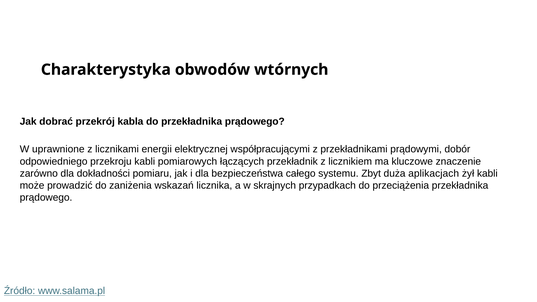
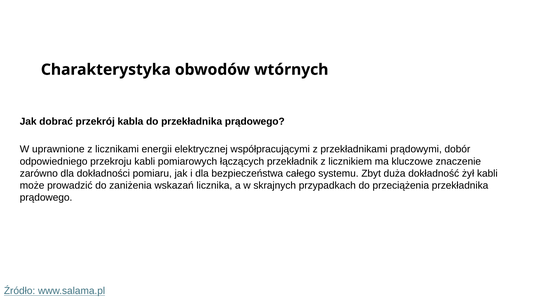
aplikacjach: aplikacjach -> dokładność (434, 174)
